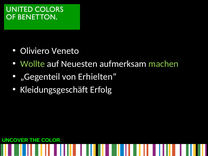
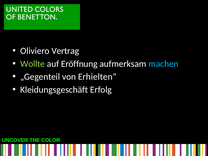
Veneto: Veneto -> Vertrag (65, 51)
Neuesten: Neuesten -> Eröffnung (79, 64)
machen colour: light green -> light blue (163, 64)
